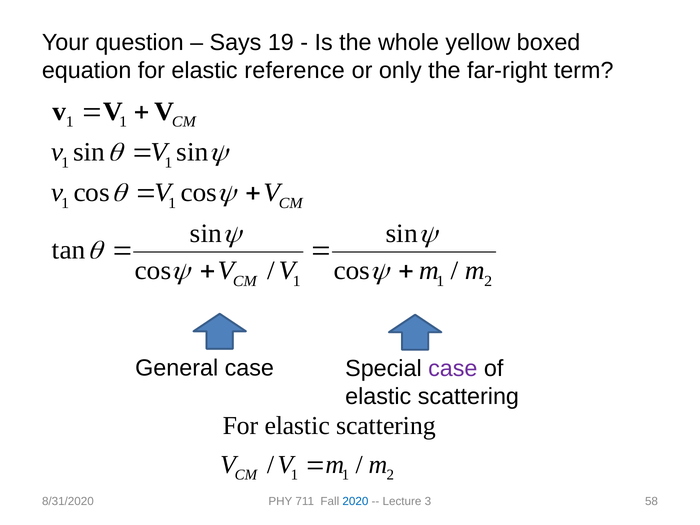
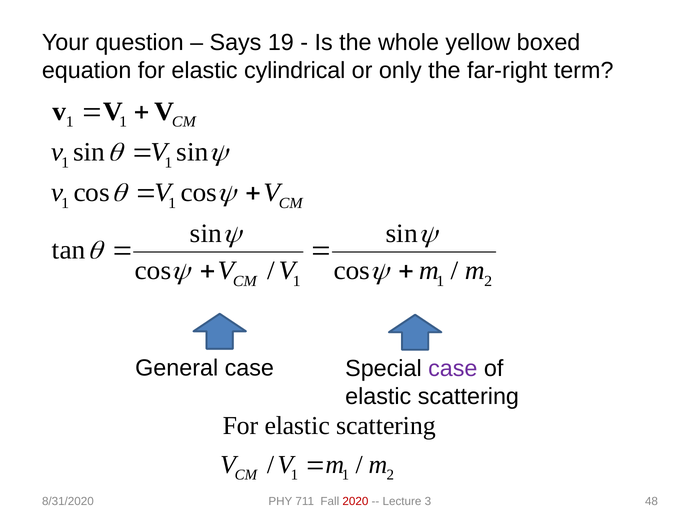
reference: reference -> cylindrical (295, 70)
2020 colour: blue -> red (355, 501)
58: 58 -> 48 (652, 501)
